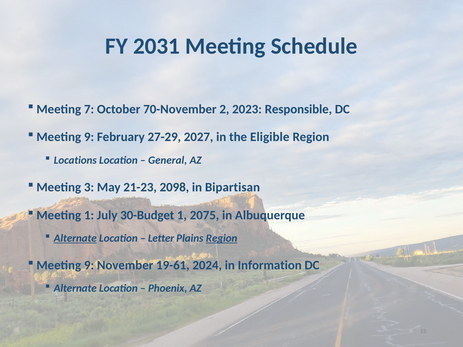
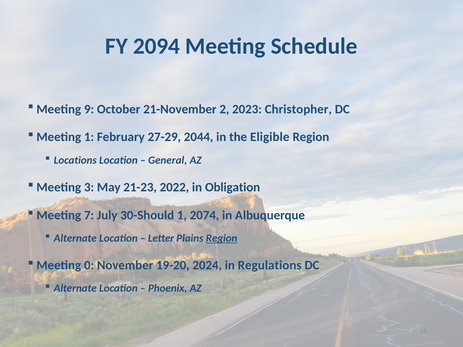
2031: 2031 -> 2094 (157, 46)
7: 7 -> 9 (89, 109)
70-November: 70-November -> 21-November (180, 109)
Responsible: Responsible -> Christopher (298, 109)
9: 9 -> 1 (89, 137)
2027: 2027 -> 2044 (199, 137)
2098: 2098 -> 2022 (174, 187)
Bipartisan: Bipartisan -> Obligation (233, 187)
Meeting 1: 1 -> 7 (89, 215)
30-Budget: 30-Budget -> 30-Should (147, 215)
2075: 2075 -> 2074 (204, 215)
Alternate underline: present -> none (75, 238)
9: 9 -> 0 (89, 265)
19-61: 19-61 -> 19-20 (173, 265)
Information: Information -> Regulations (270, 265)
